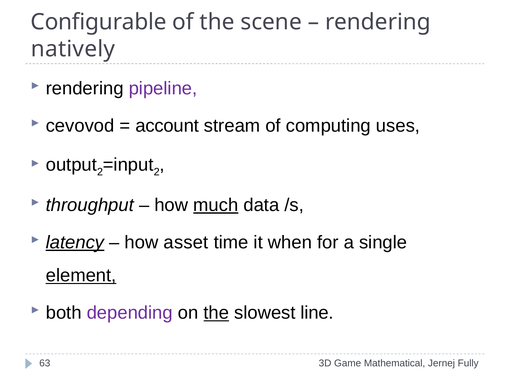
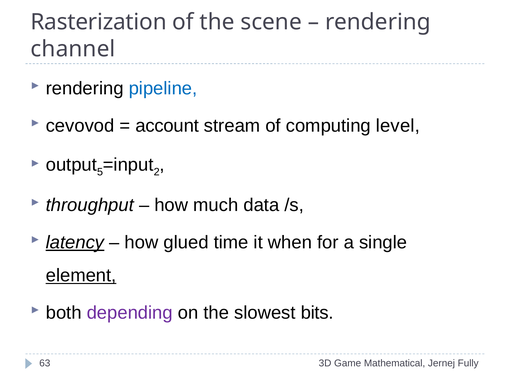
Configurable: Configurable -> Rasterization (99, 22)
natively: natively -> channel (73, 49)
pipeline colour: purple -> blue (163, 89)
uses: uses -> level (398, 126)
2: 2 -> 5 (100, 172)
much underline: present -> none (216, 205)
asset: asset -> glued (186, 243)
the underline: present -> none (216, 313)
line: line -> bits (317, 313)
